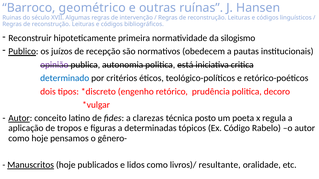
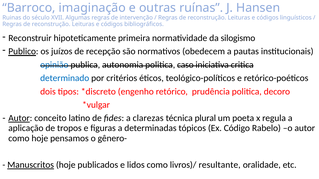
geométrico: geométrico -> imaginação (92, 8)
opinião colour: purple -> blue (54, 65)
está: está -> caso (185, 65)
posto: posto -> plural (205, 118)
